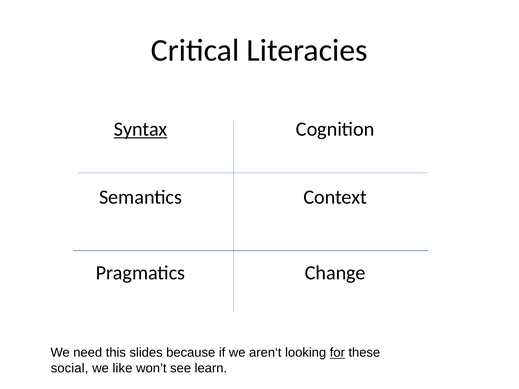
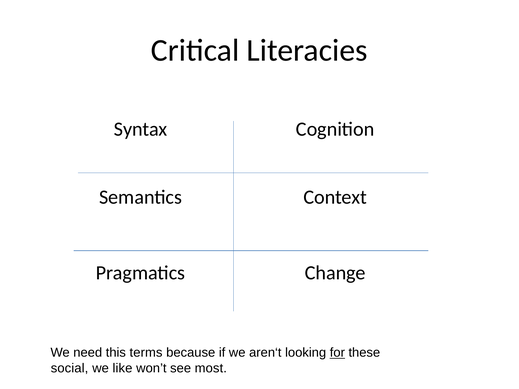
Syntax underline: present -> none (141, 129)
slides: slides -> terms (146, 353)
learn: learn -> most (211, 368)
